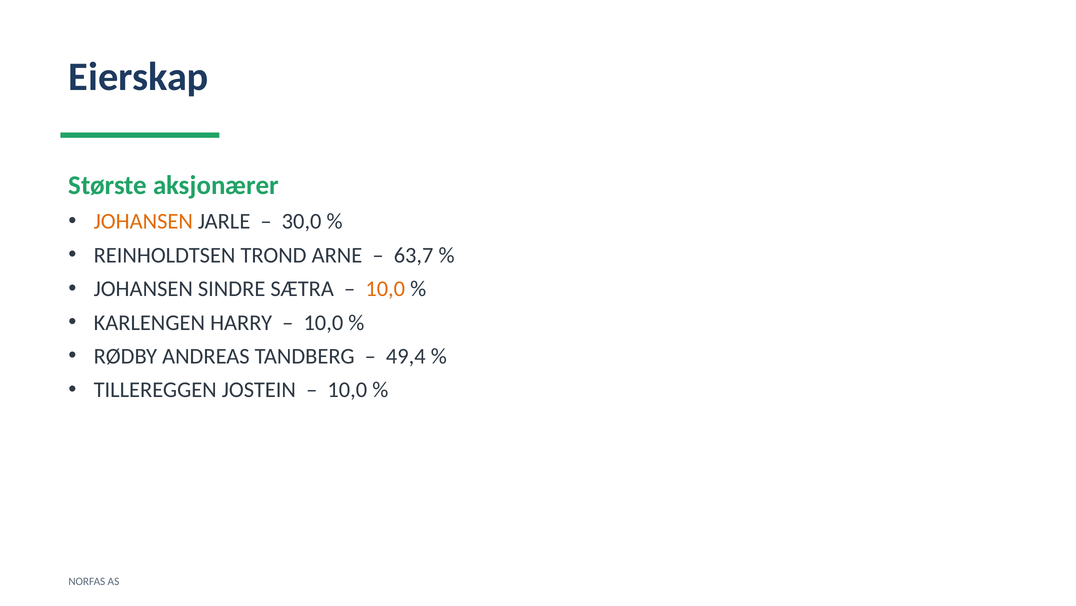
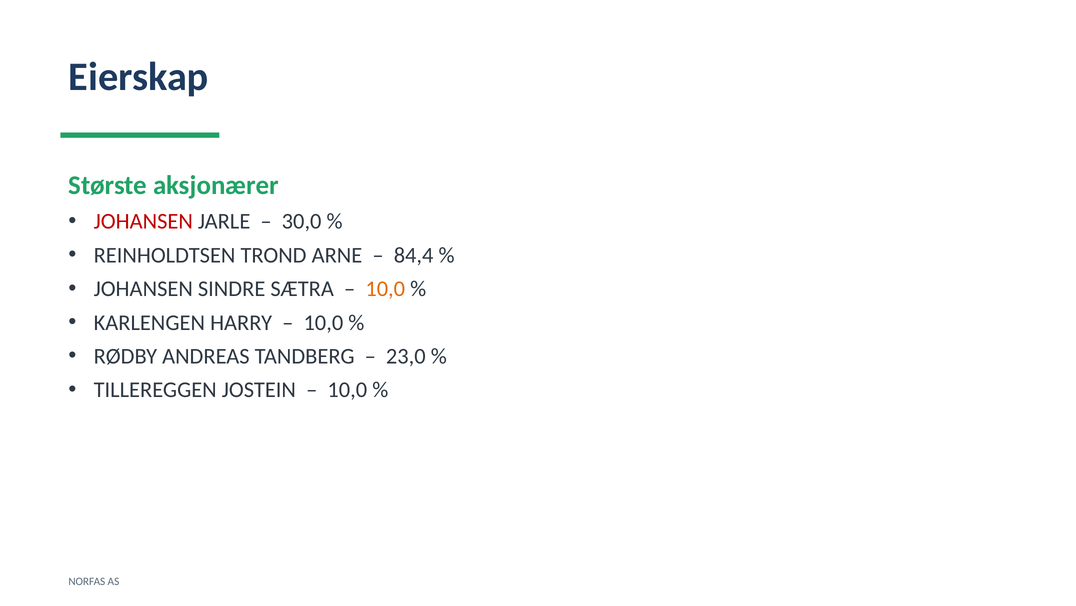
JOHANSEN colour: orange -> red (143, 221)
63,7: 63,7 -> 84,4 (414, 255)
49,4: 49,4 -> 23,0 (406, 356)
